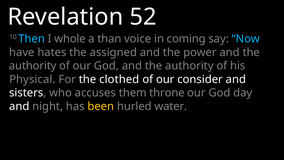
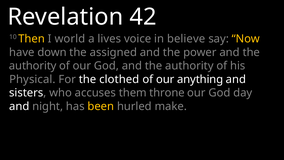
52: 52 -> 42 (143, 17)
Then colour: light blue -> yellow (32, 39)
whole: whole -> world (70, 39)
than: than -> lives (109, 39)
coming: coming -> believe (186, 39)
Now colour: light blue -> yellow (246, 39)
hates: hates -> down (52, 52)
consider: consider -> anything (200, 79)
water: water -> make (171, 106)
